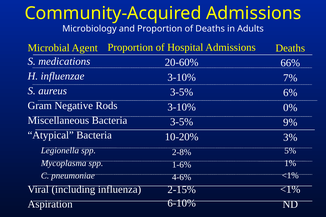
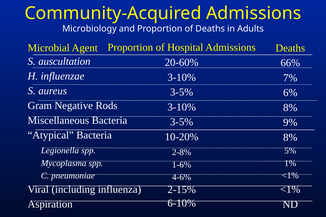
medications: medications -> auscultation (64, 61)
0%: 0% -> 8% (290, 108)
3%: 3% -> 8% (290, 138)
